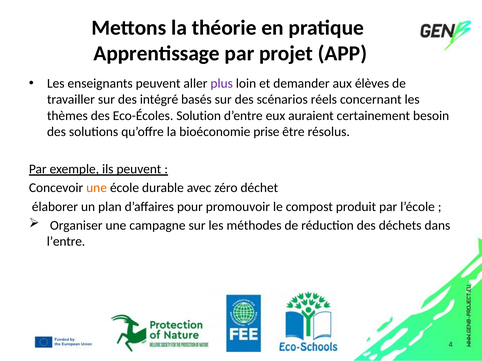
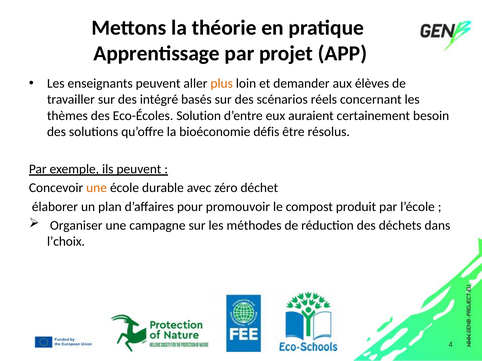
plus colour: purple -> orange (222, 84)
prise: prise -> défis (266, 132)
l’entre: l’entre -> l’choix (66, 242)
